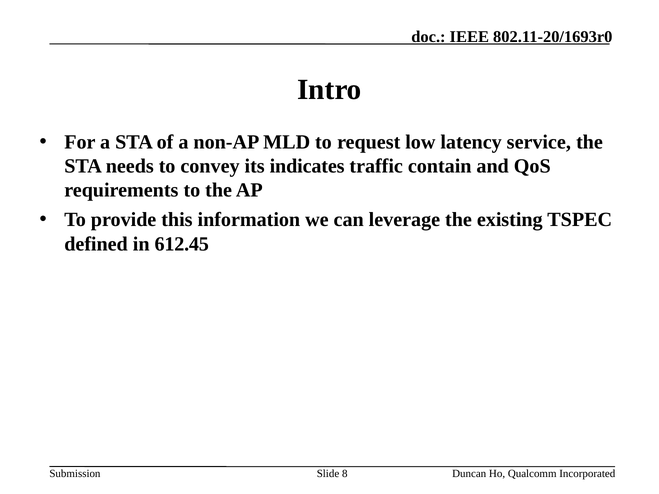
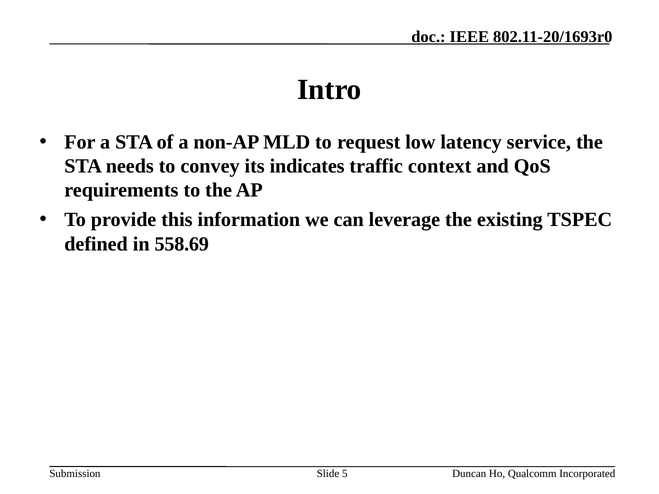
contain: contain -> context (440, 166)
612.45: 612.45 -> 558.69 (182, 244)
8: 8 -> 5 (345, 474)
